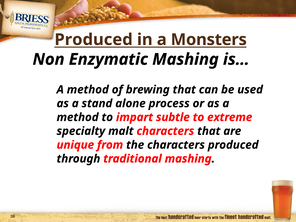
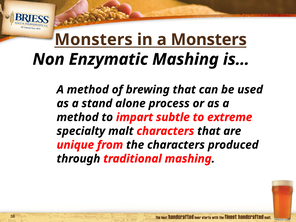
Produced: Produced -> Monsters (94, 40)
